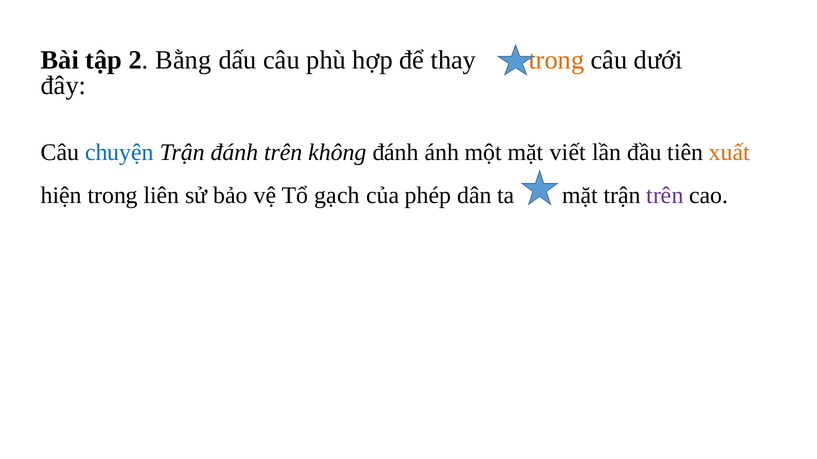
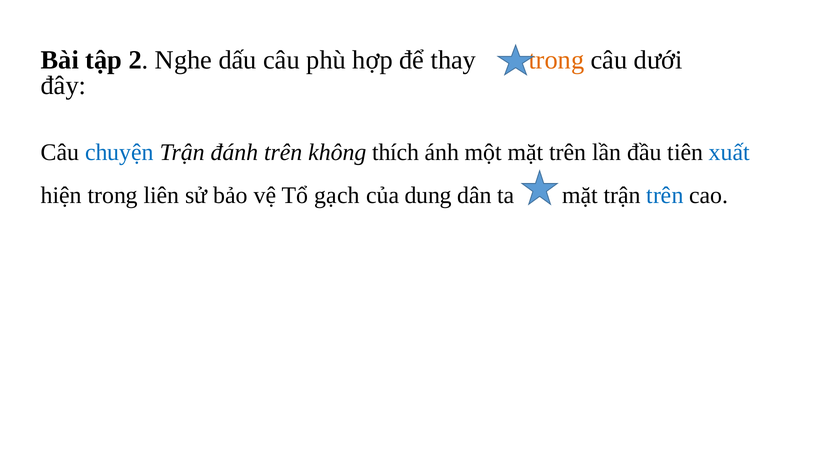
Bằng: Bằng -> Nghe (184, 60)
không đánh: đánh -> thích (396, 153)
mặt viết: viết -> trên (568, 153)
xuất colour: orange -> blue (729, 153)
phép: phép -> dung (428, 196)
trên colour: purple -> blue (665, 196)
